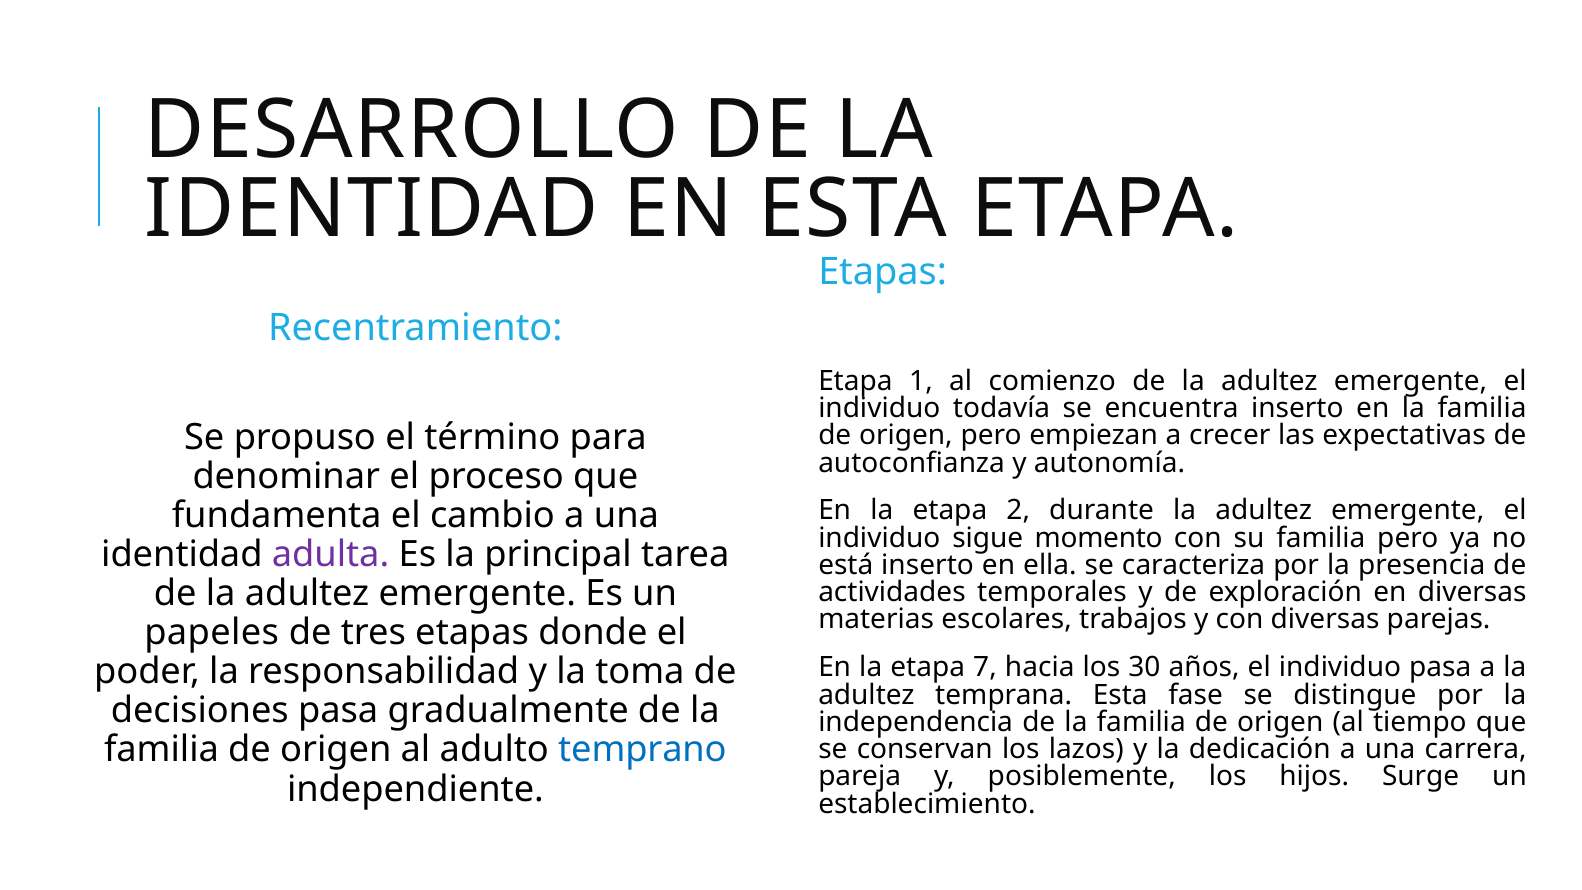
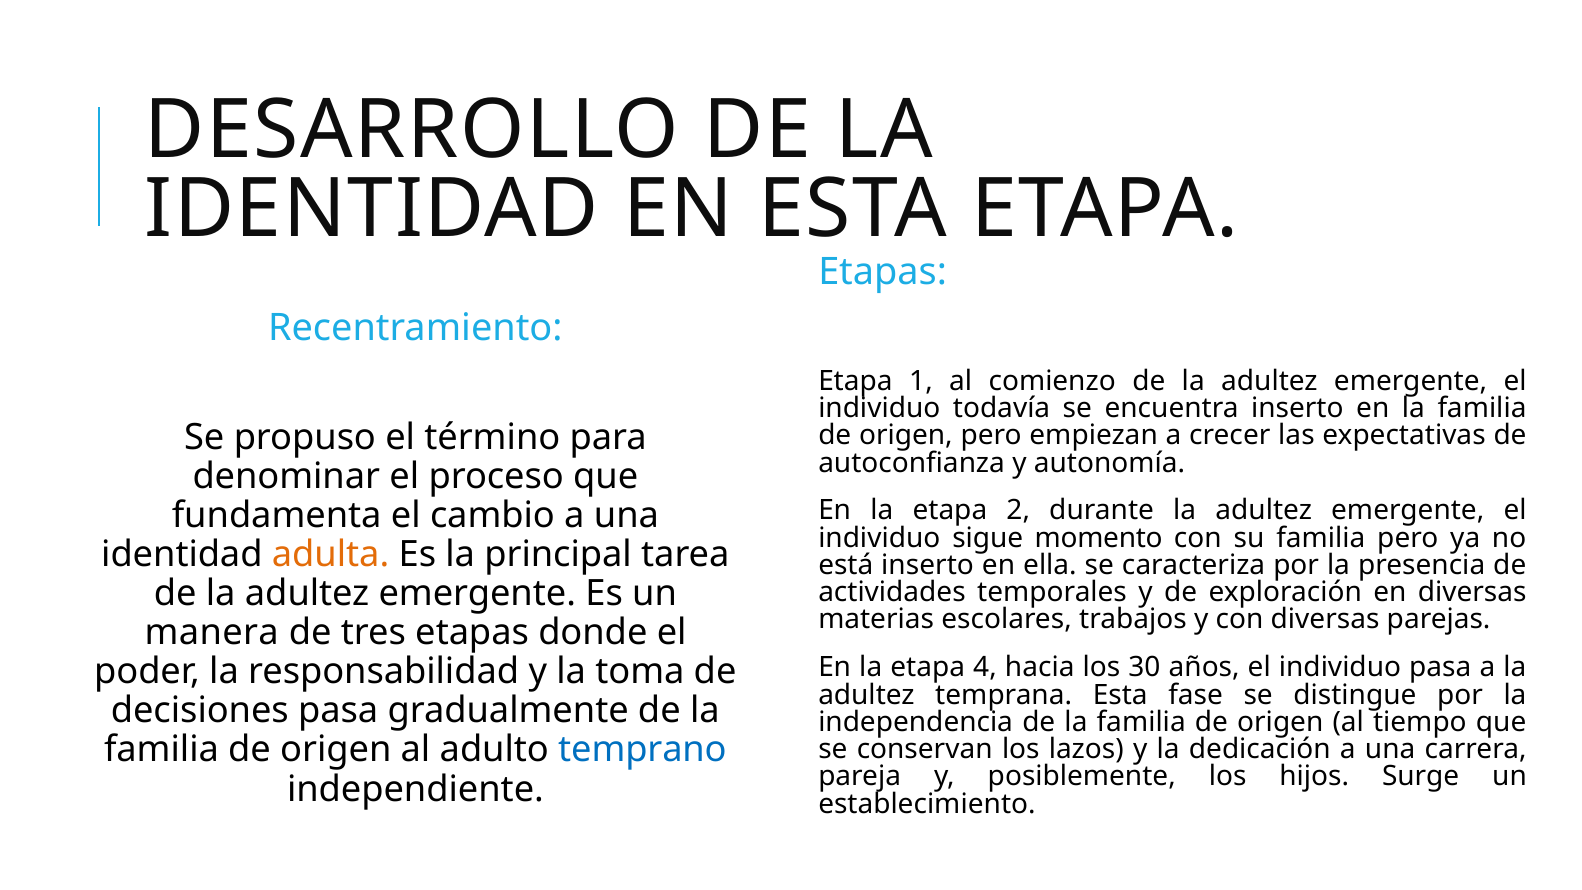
adulta colour: purple -> orange (331, 554)
papeles: papeles -> manera (212, 633)
7: 7 -> 4 (985, 667)
